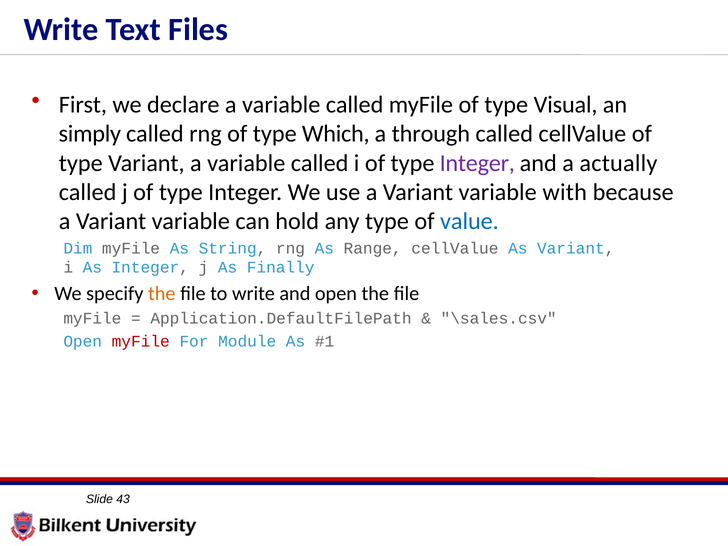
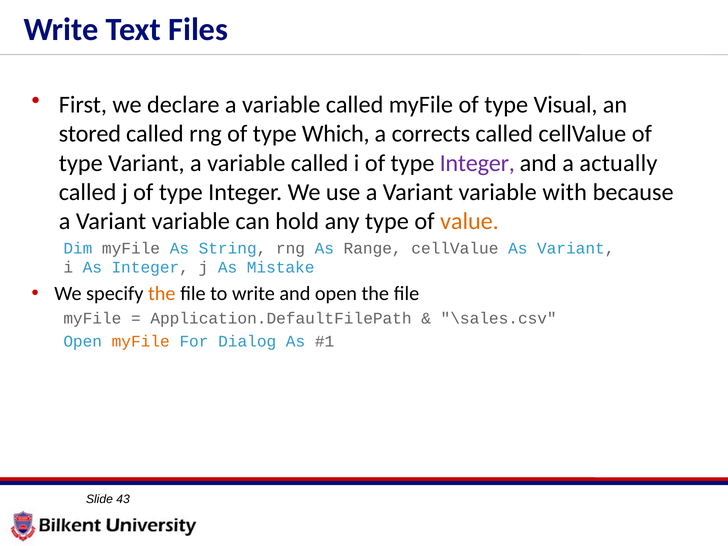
simply: simply -> stored (90, 134)
through: through -> corrects (431, 134)
value colour: blue -> orange (469, 221)
Finally: Finally -> Mistake (281, 268)
myFile colour: red -> orange (141, 341)
Module: Module -> Dialog (247, 341)
